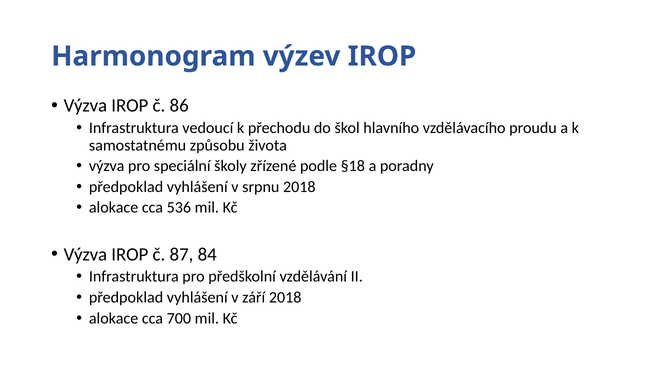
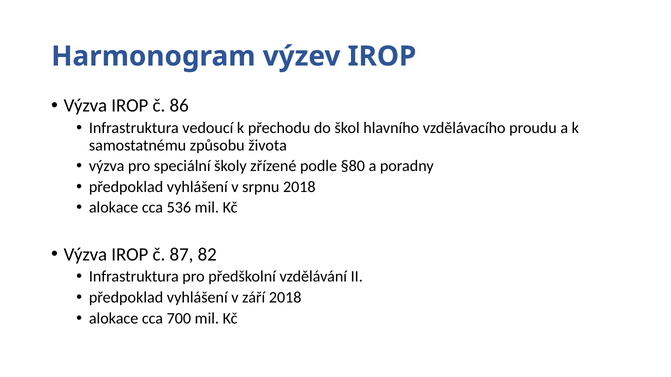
§18: §18 -> §80 (353, 166)
84: 84 -> 82 (207, 255)
